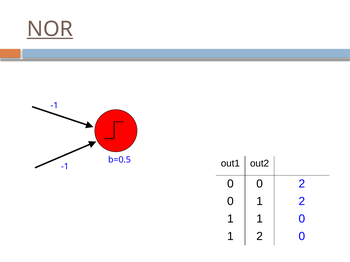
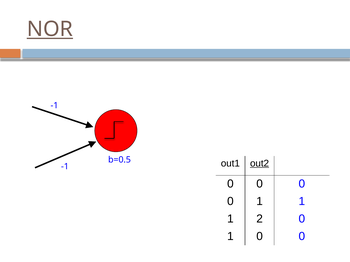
out2 underline: none -> present (260, 164)
2: 2 -> 0 (302, 184)
2: 2 -> 1 (302, 202)
1 1: 1 -> 2 (260, 219)
2: 2 -> 0 (260, 237)
